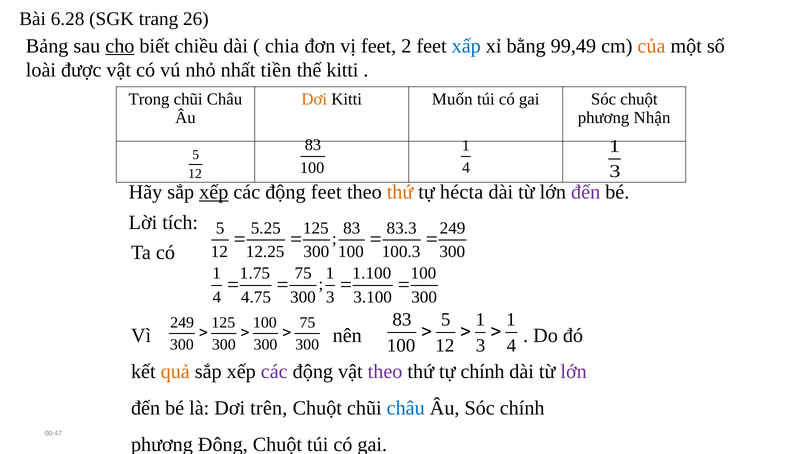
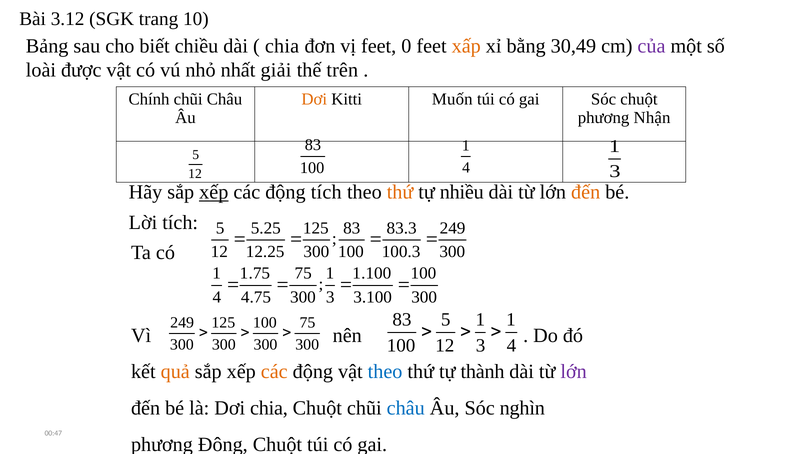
6.28: 6.28 -> 3.12 (68, 19)
26: 26 -> 10 (196, 19)
cho underline: present -> none (120, 46)
2: 2 -> 0 (406, 46)
xấp colour: blue -> orange (466, 46)
99,49: 99,49 -> 30,49 (573, 46)
của colour: orange -> purple (651, 46)
tiền: tiền -> giải (276, 70)
thế kitti: kitti -> trên (342, 70)
Trong: Trong -> Chính (149, 99)
động feet: feet -> tích (326, 192)
hécta: hécta -> nhiều (462, 192)
đến colour: purple -> orange (586, 192)
các colour: purple -> orange (274, 372)
theo colour: purple -> blue (385, 372)
tự chính: chính -> thành (483, 372)
Dơi trên: trên -> chia (269, 408)
Sóc chính: chính -> nghìn (522, 408)
